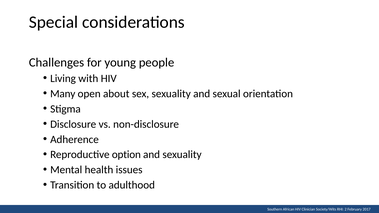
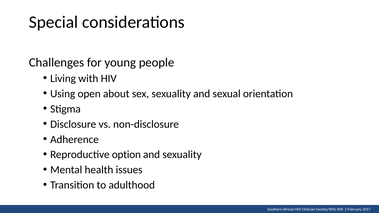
Many: Many -> Using (63, 94)
